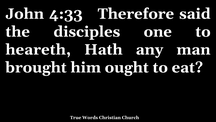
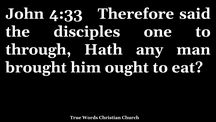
heareth: heareth -> through (38, 49)
